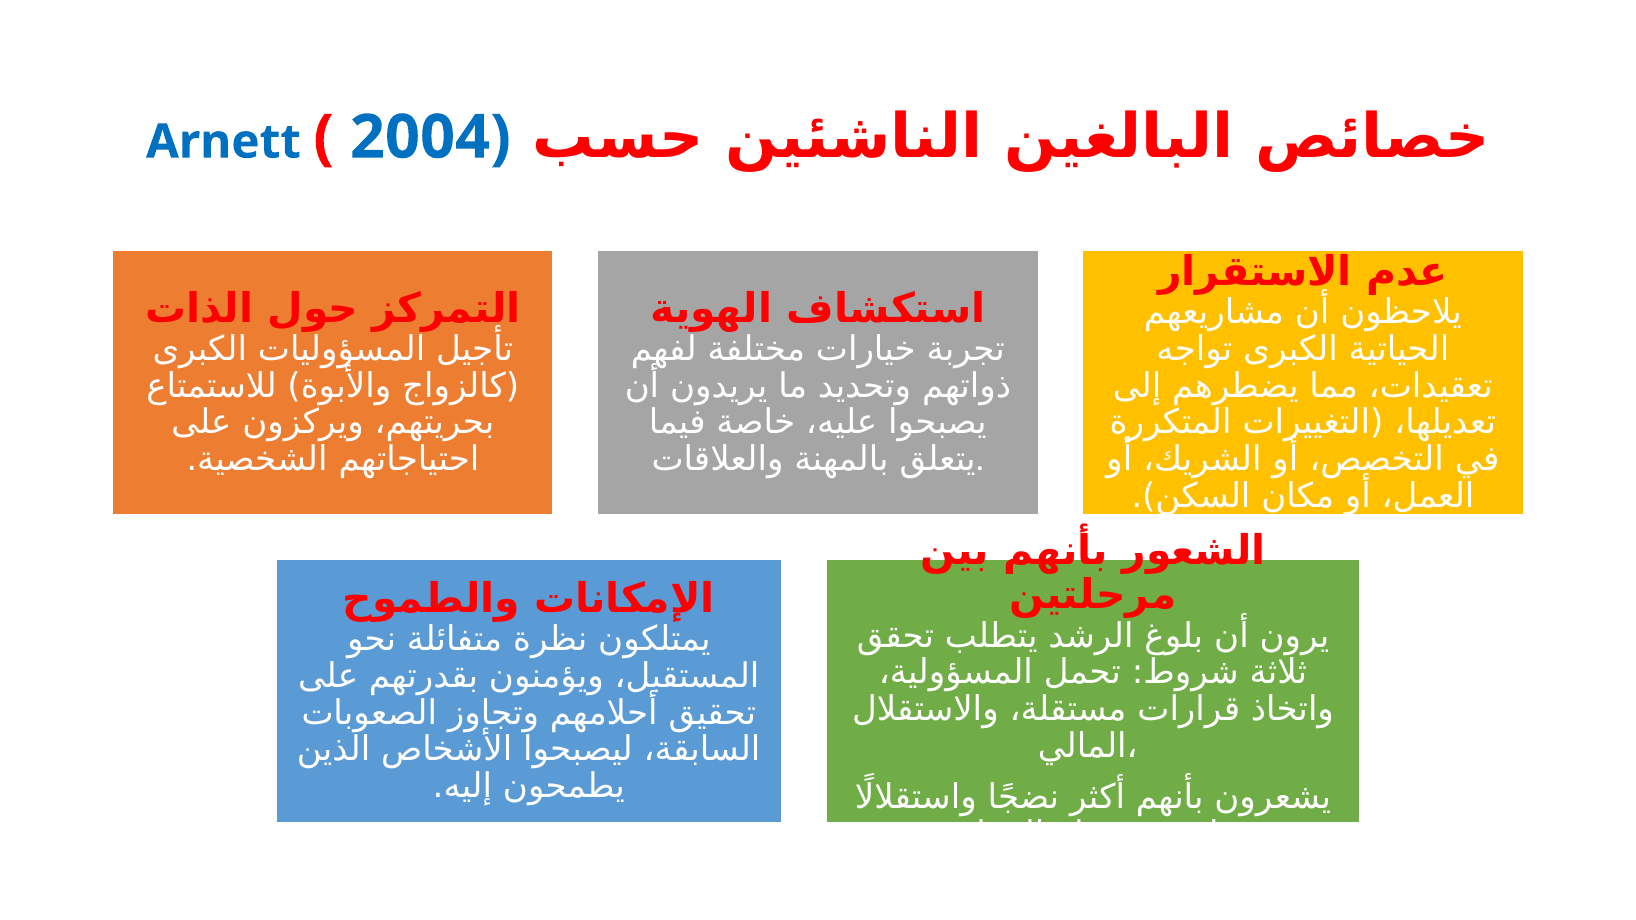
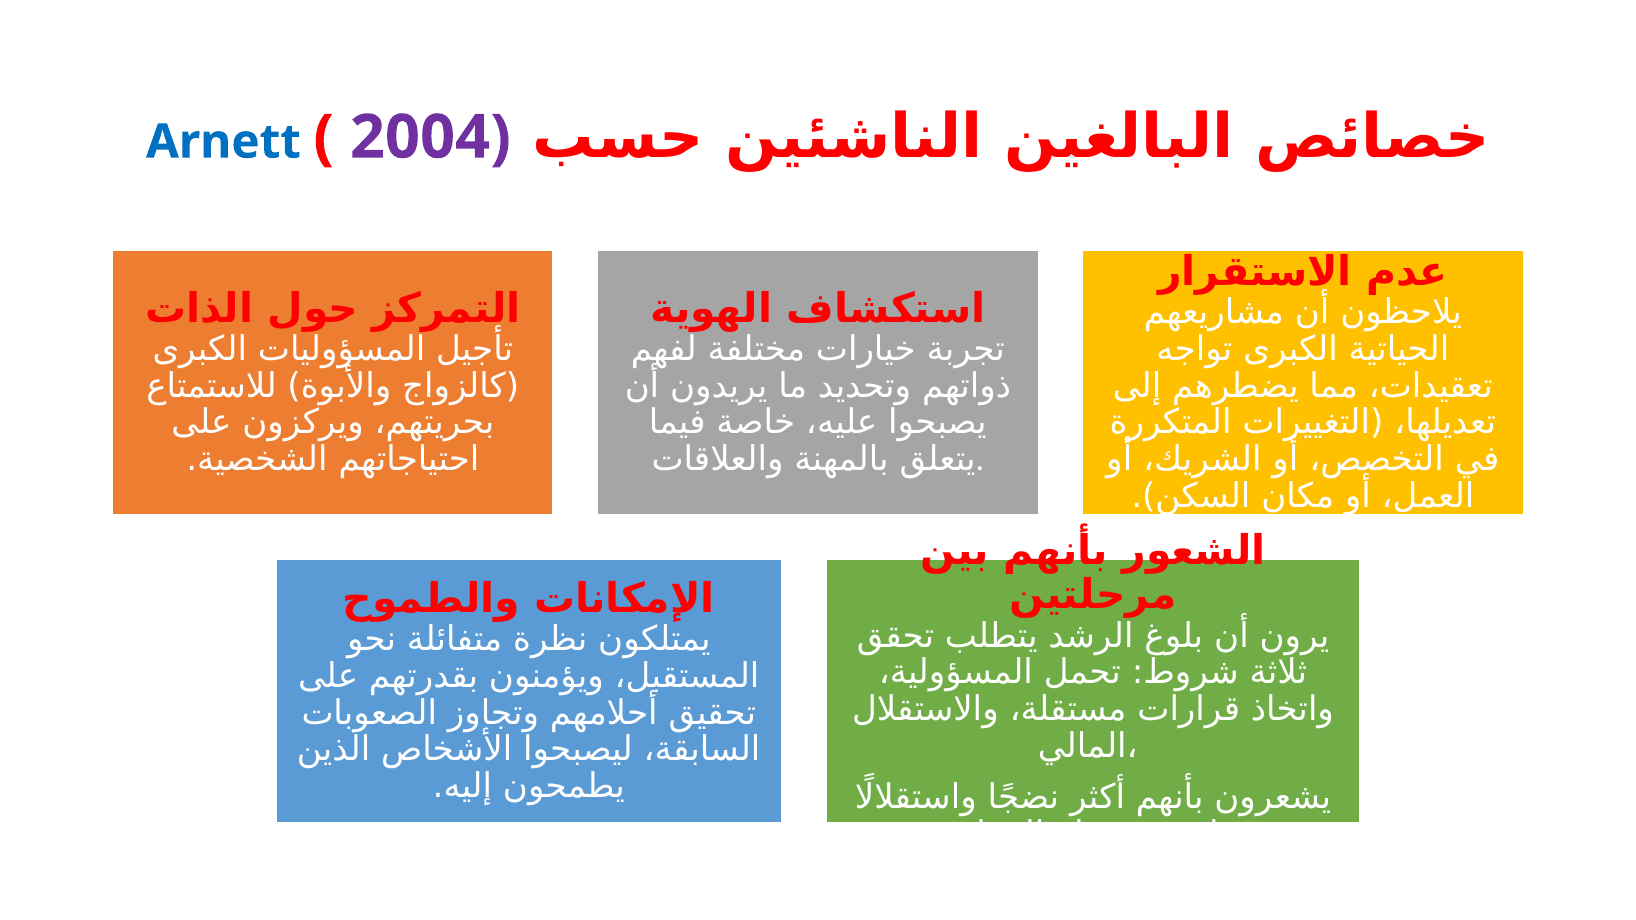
2004 colour: blue -> purple (430, 137)
